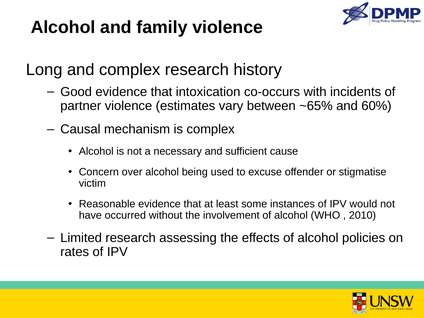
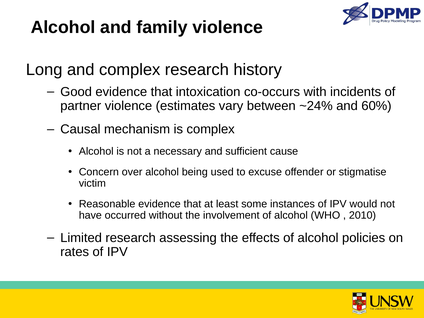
~65%: ~65% -> ~24% (316, 106)
